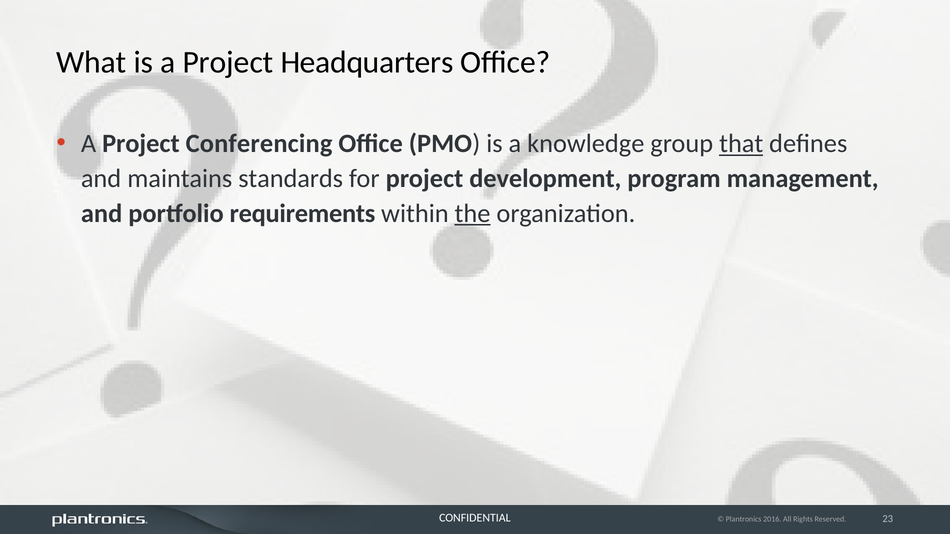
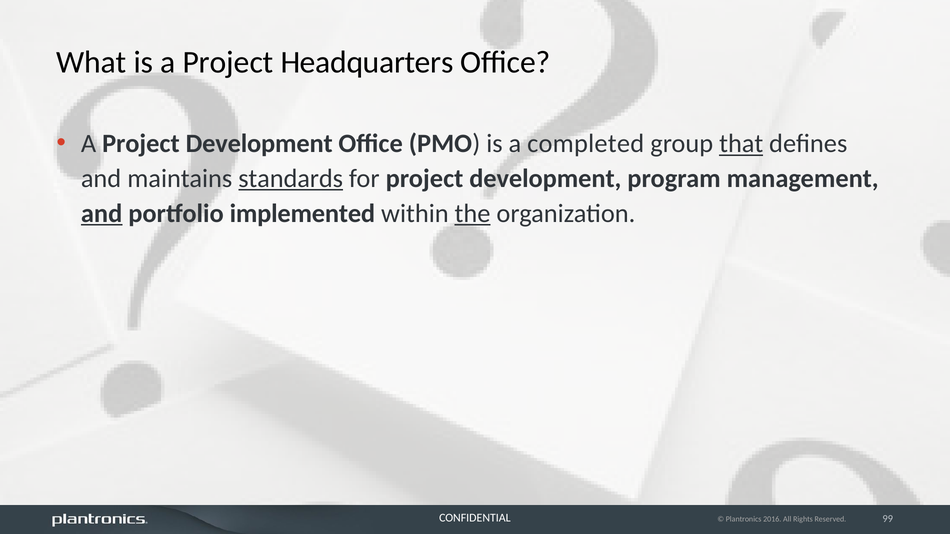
A Project Conferencing: Conferencing -> Development (259, 144)
knowledge: knowledge -> completed (586, 144)
standards underline: none -> present (291, 179)
and underline: none -> present (102, 214)
requirements: requirements -> implemented (302, 214)
23: 23 -> 99 (888, 519)
